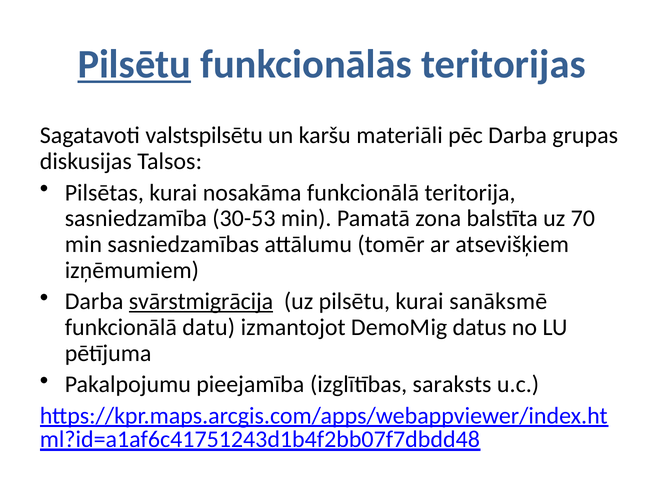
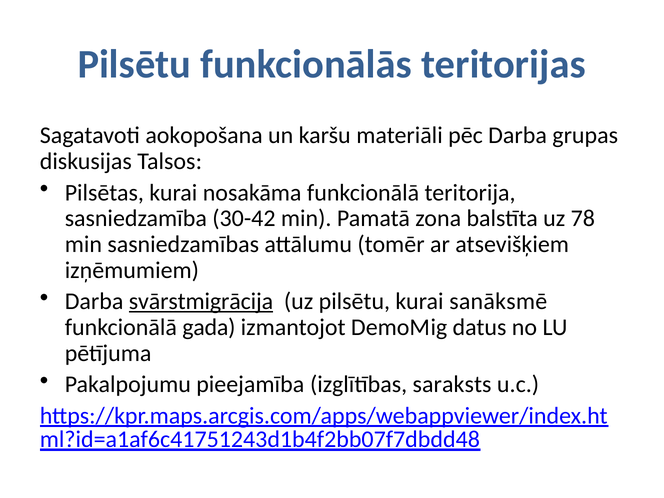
Pilsētu underline: present -> none (134, 64)
valstspilsētu: valstspilsētu -> aokopošana (204, 136)
30-53: 30-53 -> 30-42 (244, 219)
70: 70 -> 78 (583, 219)
datu: datu -> gada (209, 327)
